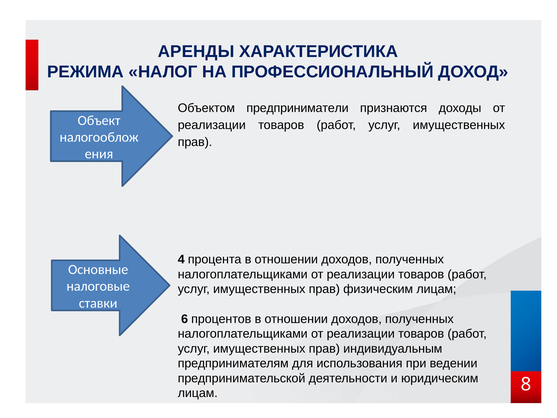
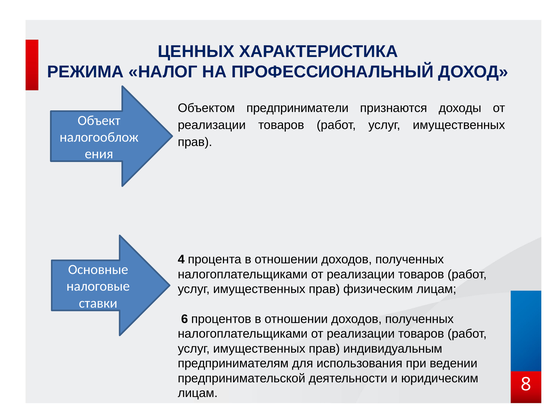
АРЕНДЫ: АРЕНДЫ -> ЦЕННЫХ (196, 52)
